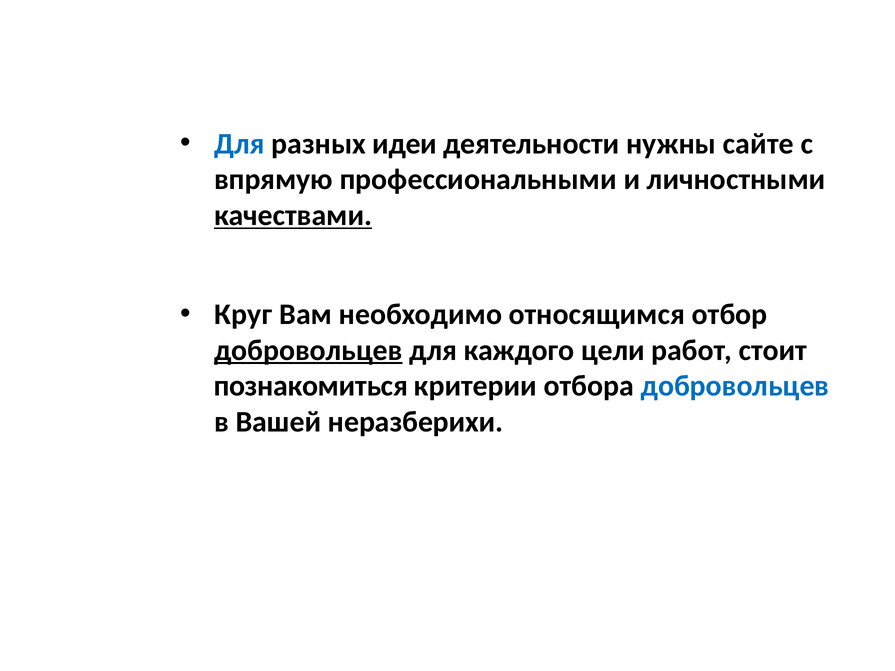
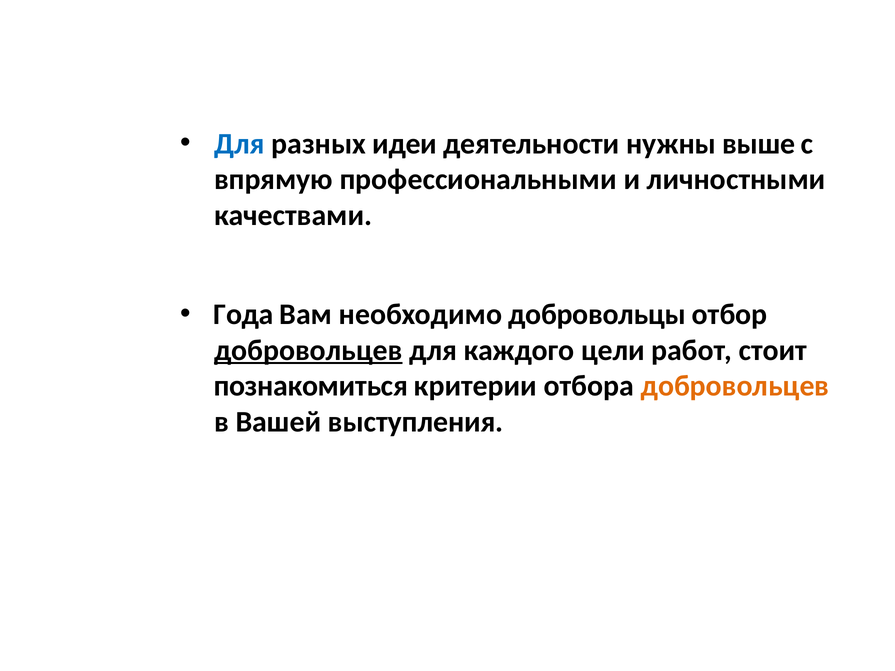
сайте: сайте -> выше (759, 144)
качествами underline: present -> none (293, 215)
Круг: Круг -> Года (244, 315)
относящимся: относящимся -> добровольцы (597, 315)
добровольцев colour: blue -> orange (735, 386)
неразберихи: неразберихи -> выступления (416, 422)
